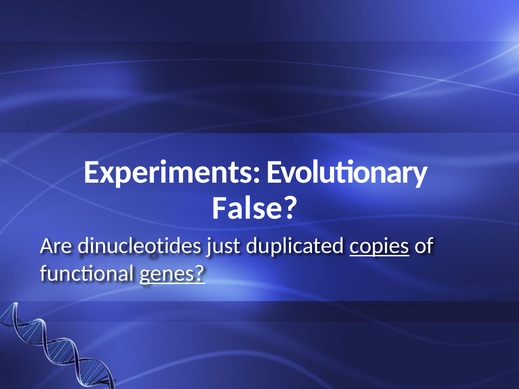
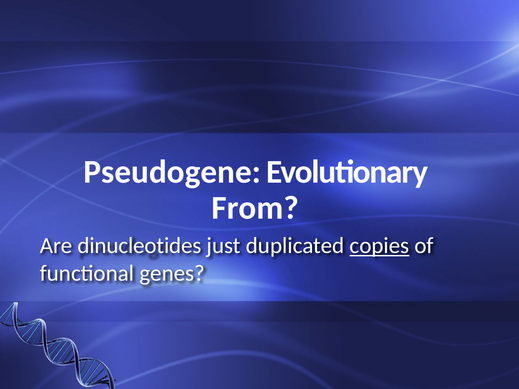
Experiments: Experiments -> Pseudogene (172, 172)
False: False -> From (255, 208)
genes underline: present -> none (172, 274)
